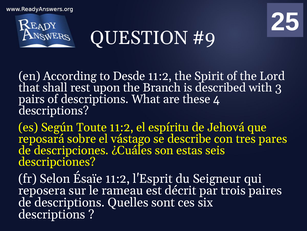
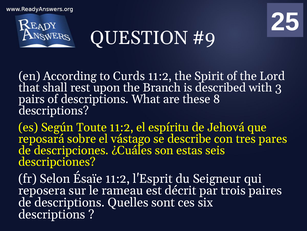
Desde: Desde -> Curds (129, 76)
4: 4 -> 8 (217, 99)
